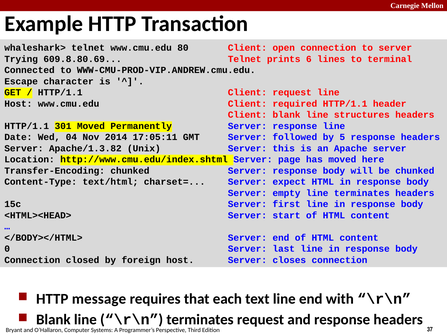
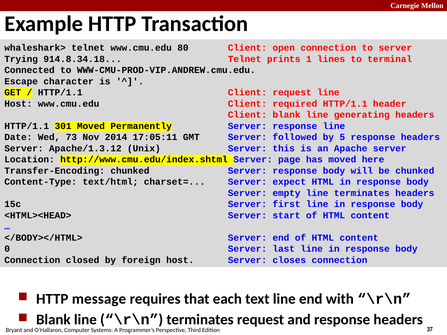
609.8.80.69: 609.8.80.69 -> 914.8.34.18 (83, 59)
6: 6 -> 1 (309, 59)
structures: structures -> generating (362, 115)
04: 04 -> 73 (71, 137)
Apache/1.3.82: Apache/1.3.82 -> Apache/1.3.12 (85, 148)
